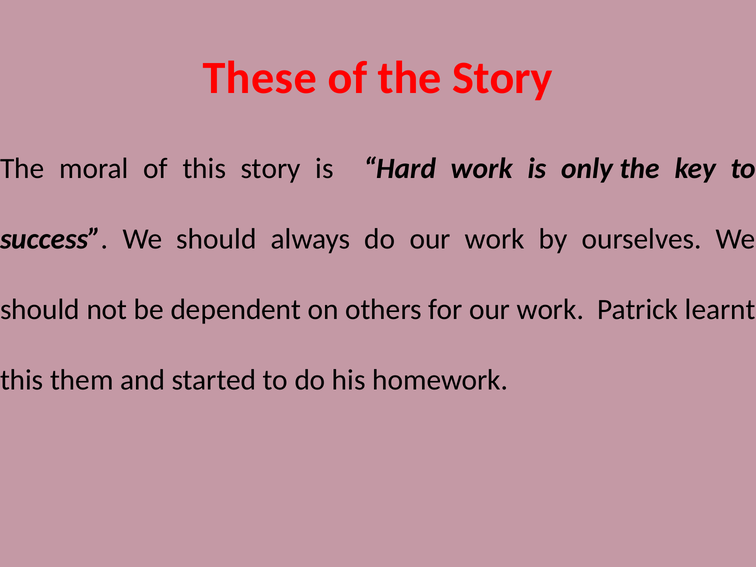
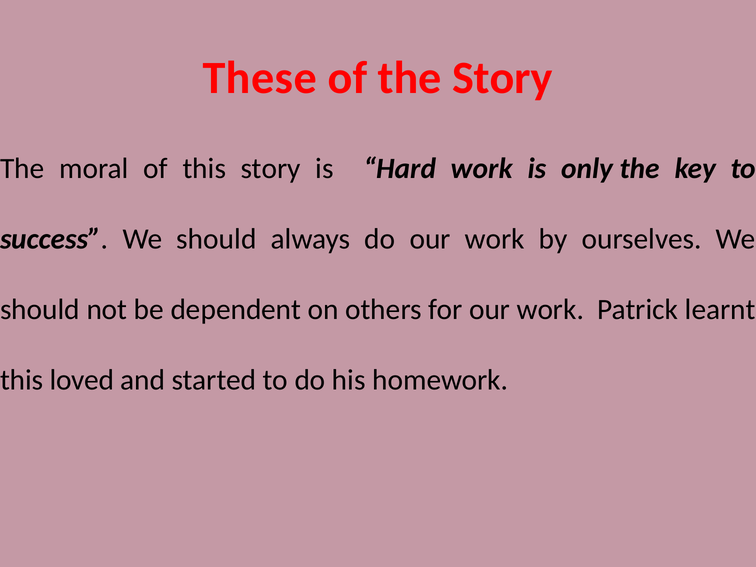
them: them -> loved (82, 380)
